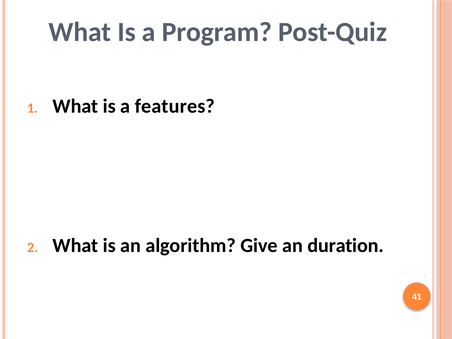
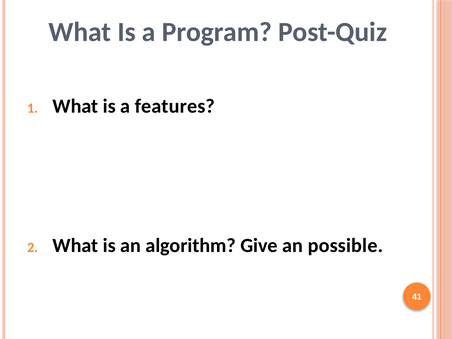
duration: duration -> possible (345, 246)
